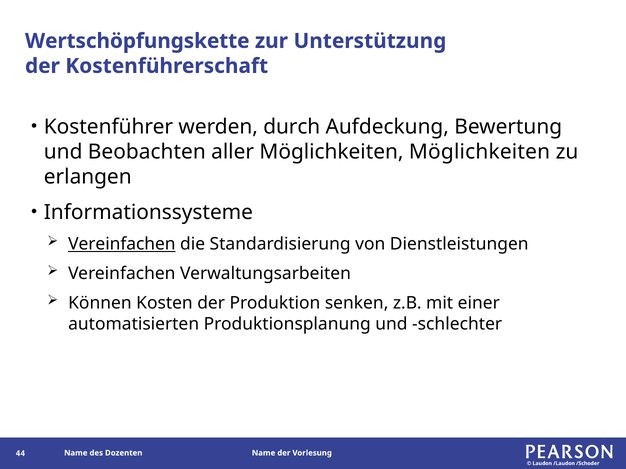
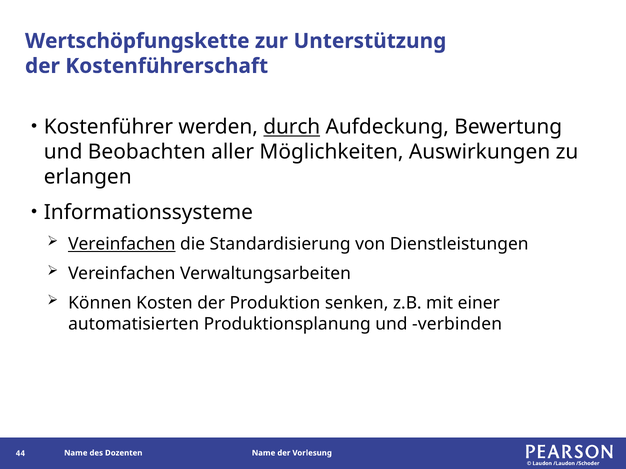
durch underline: none -> present (292, 127)
Möglichkeiten Möglichkeiten: Möglichkeiten -> Auswirkungen (480, 152)
schlechter: schlechter -> verbinden (457, 324)
